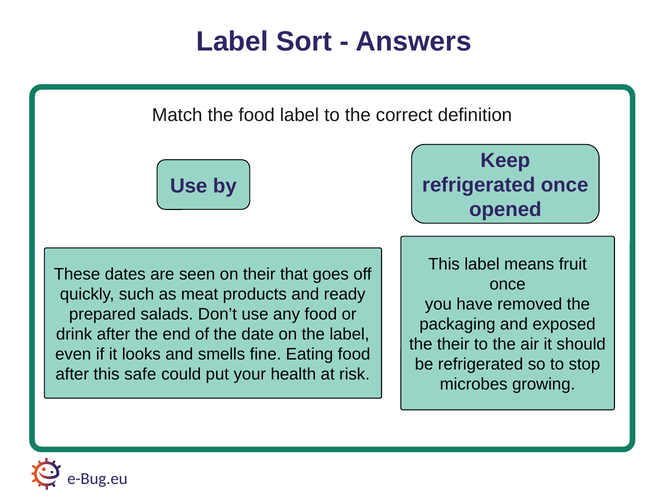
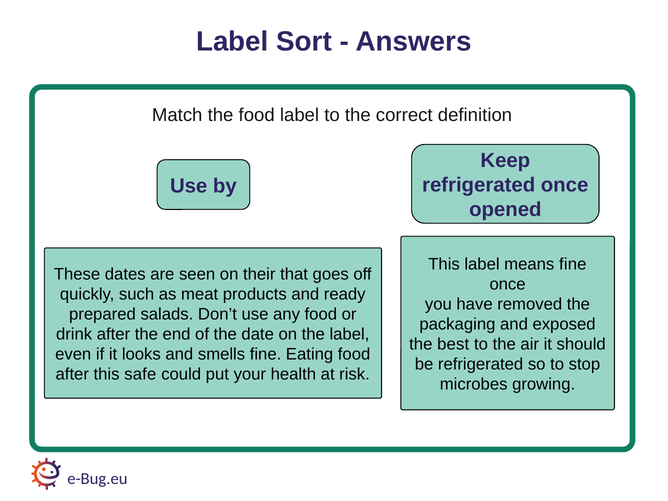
means fruit: fruit -> fine (573, 264)
the their: their -> best (453, 344)
